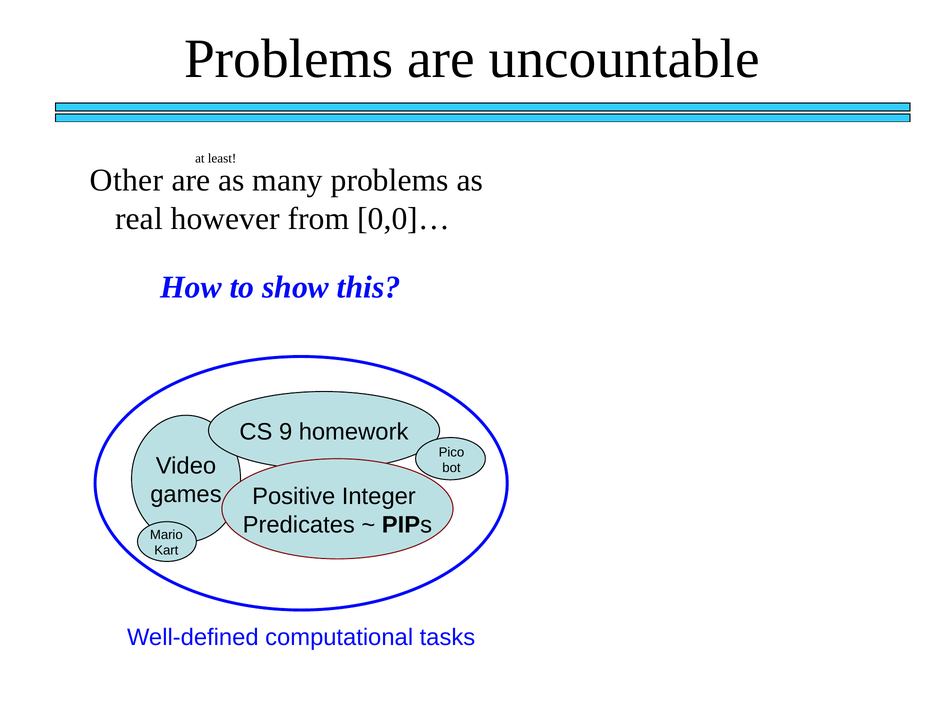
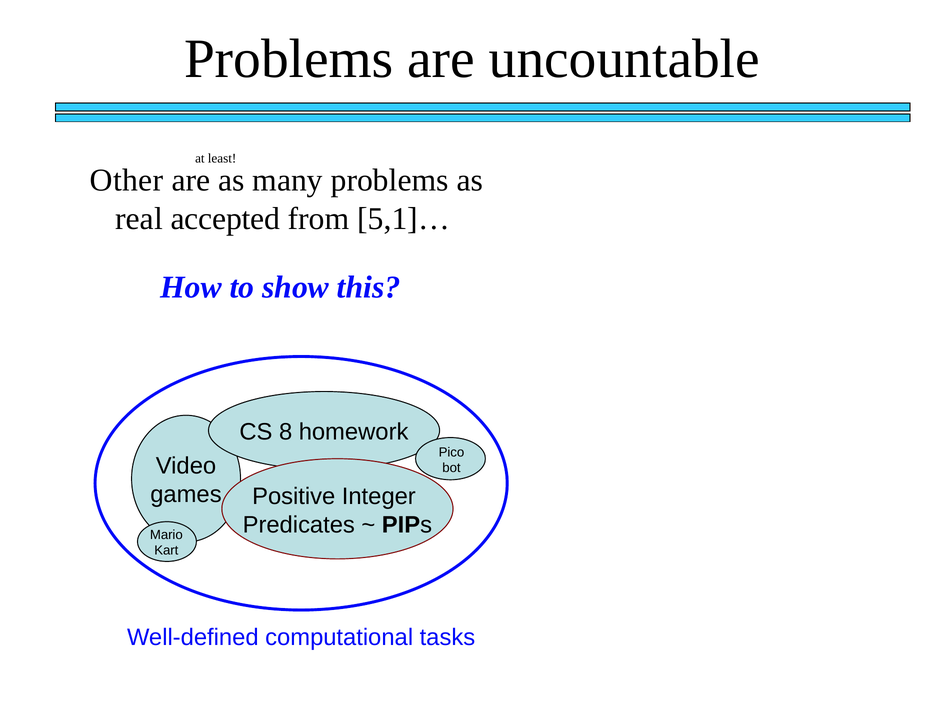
however: however -> accepted (225, 219)
0,0]…: 0,0]… -> 5,1]… (404, 219)
9: 9 -> 8 (286, 432)
